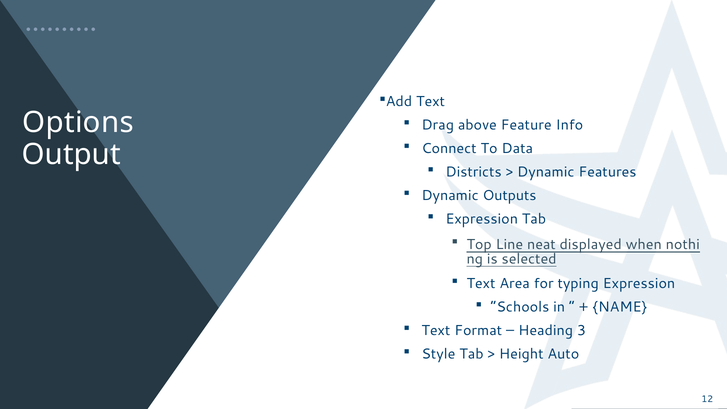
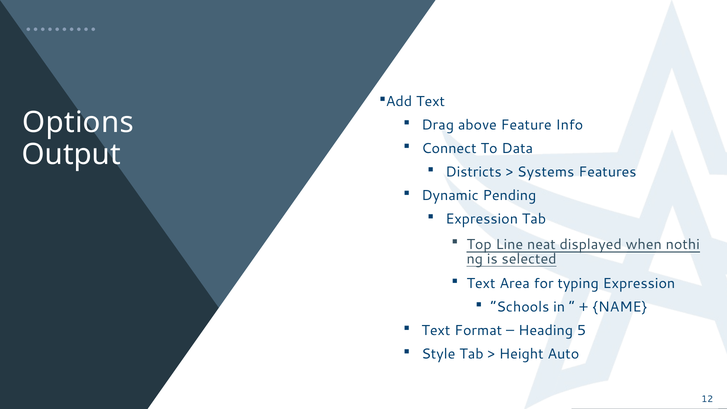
Dynamic: Dynamic -> Systems (546, 172)
Outputs: Outputs -> Pending (509, 196)
3: 3 -> 5 (582, 331)
